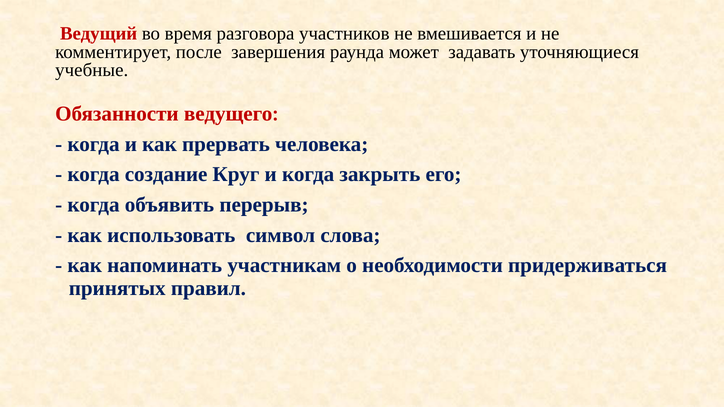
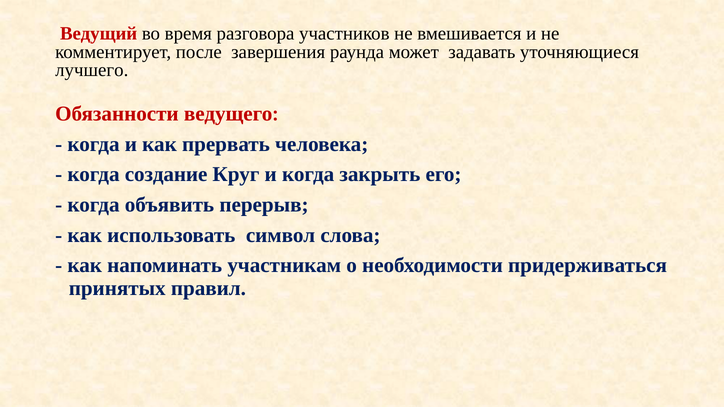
учебные: учебные -> лучшего (92, 70)
